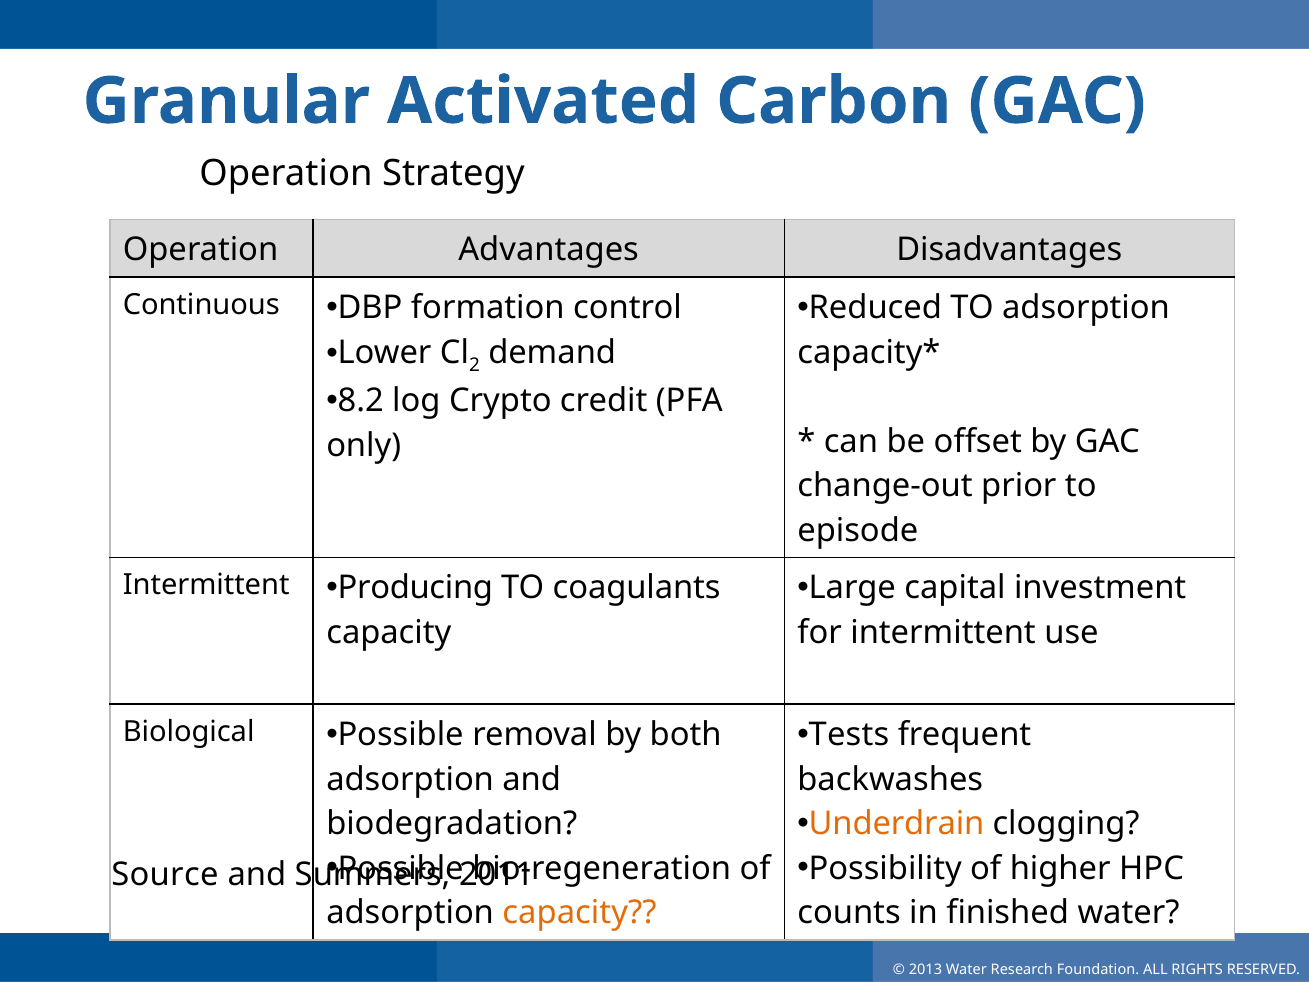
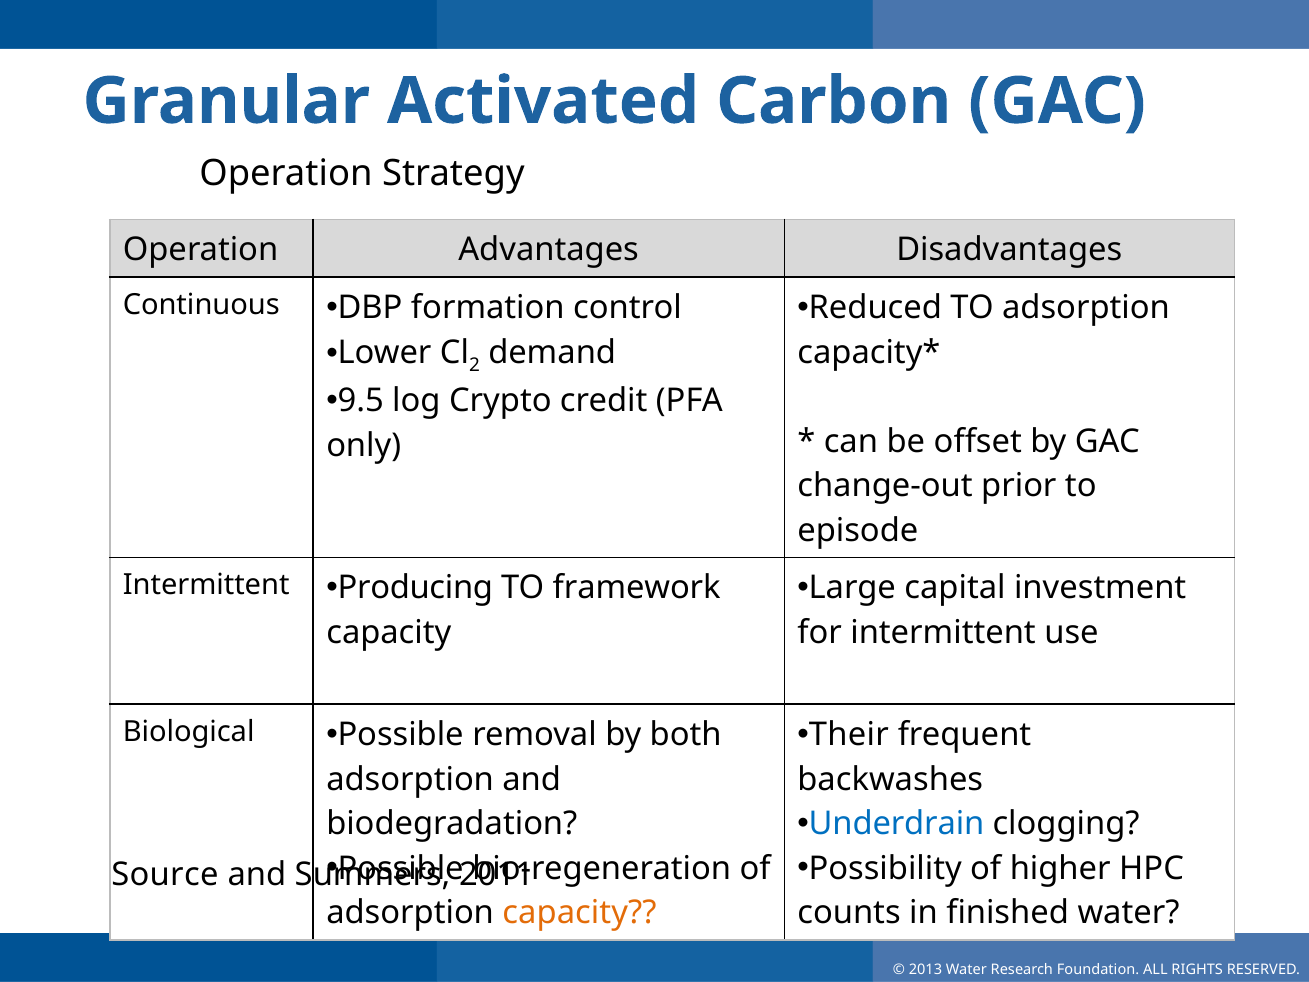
8.2: 8.2 -> 9.5 (361, 401)
coagulants: coagulants -> framework (637, 588)
Tests: Tests -> Their (849, 735)
Underdrain colour: orange -> blue (896, 824)
